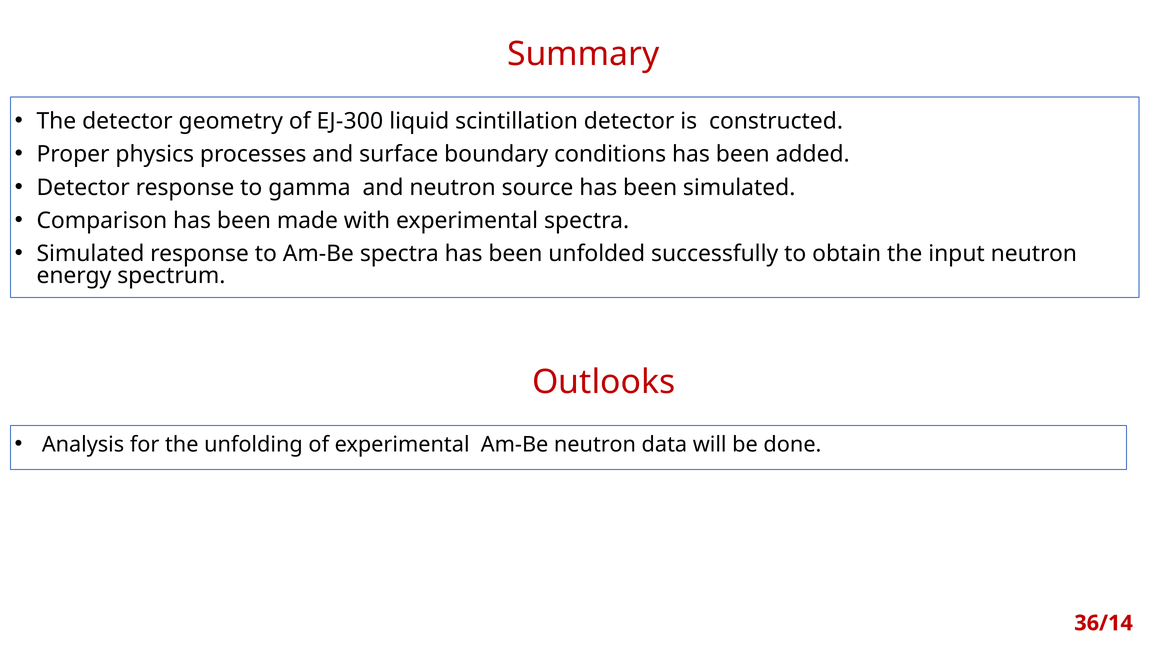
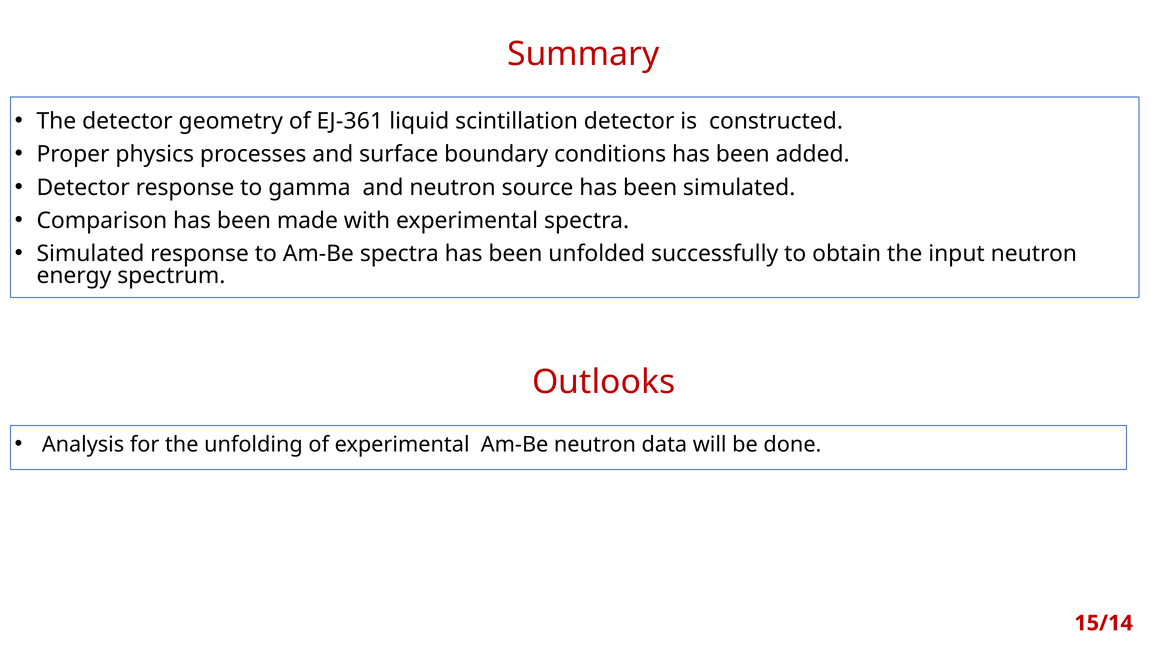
EJ-300: EJ-300 -> EJ-361 (350, 121)
36/14: 36/14 -> 15/14 (1104, 623)
